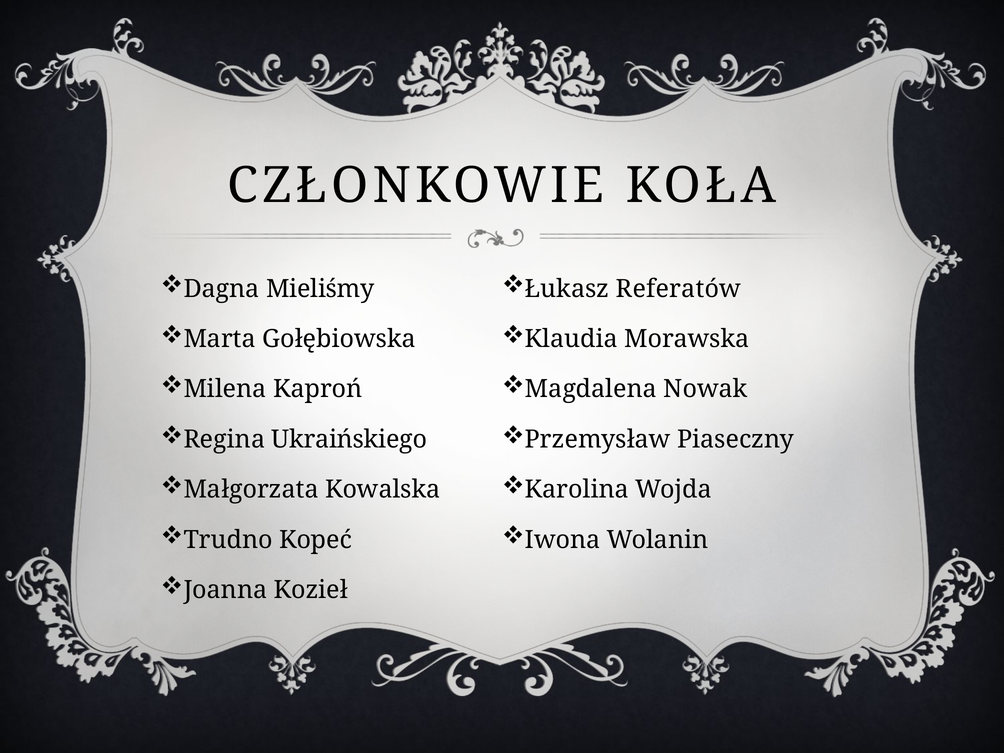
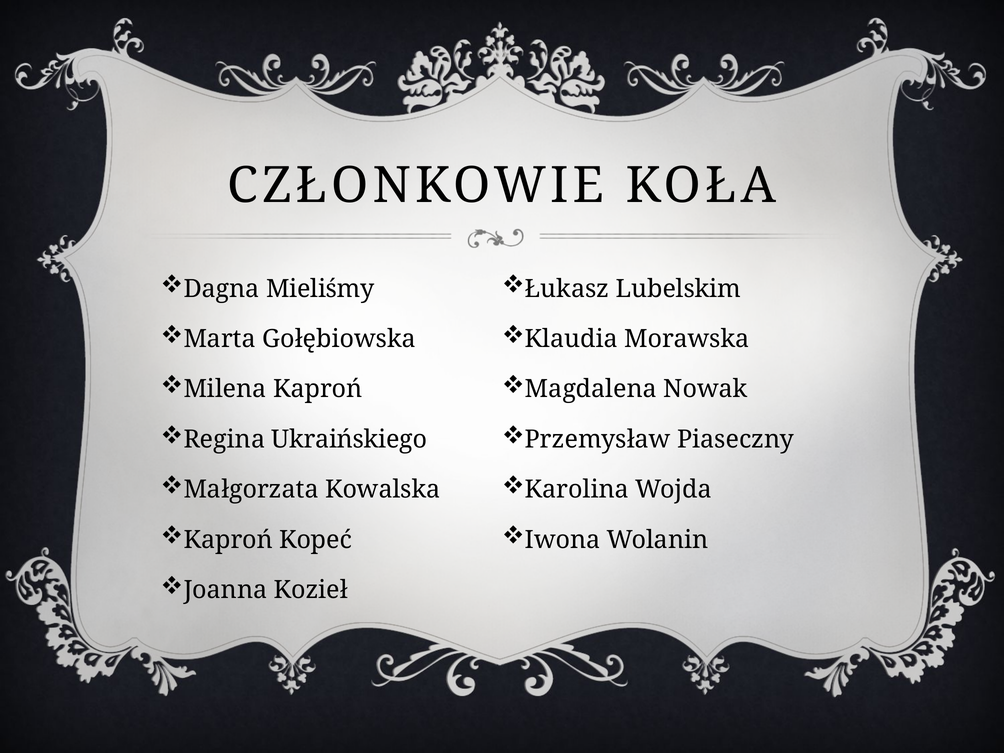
Referatów: Referatów -> Lubelskim (678, 289)
Trudno: Trudno -> Kaproń (228, 540)
